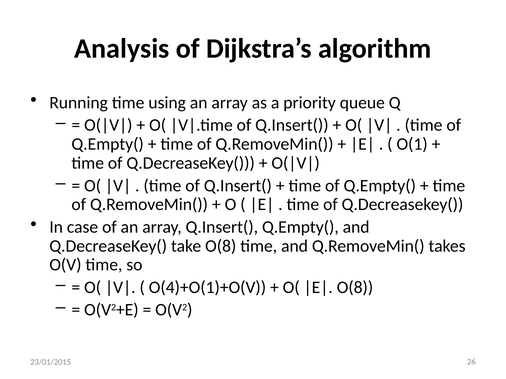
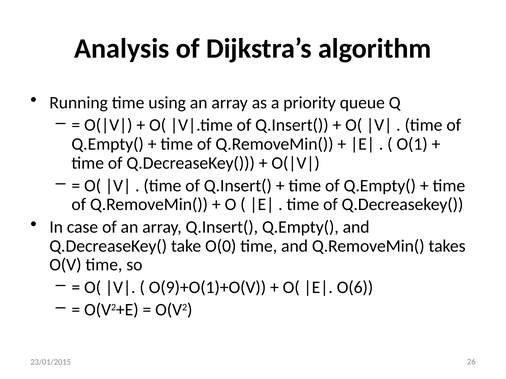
take O(8: O(8 -> O(0 (221, 246)
O(4)+O(1)+O(V: O(4)+O(1)+O(V -> O(9)+O(1)+O(V (207, 288)
O(8: O(8 -> O(6 (355, 288)
